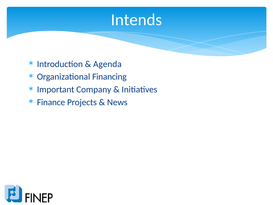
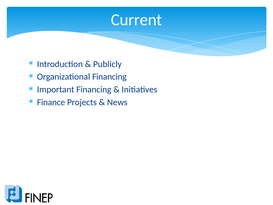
Intends: Intends -> Current (137, 20)
Agenda: Agenda -> Publicly (107, 64)
Important Company: Company -> Financing (94, 89)
